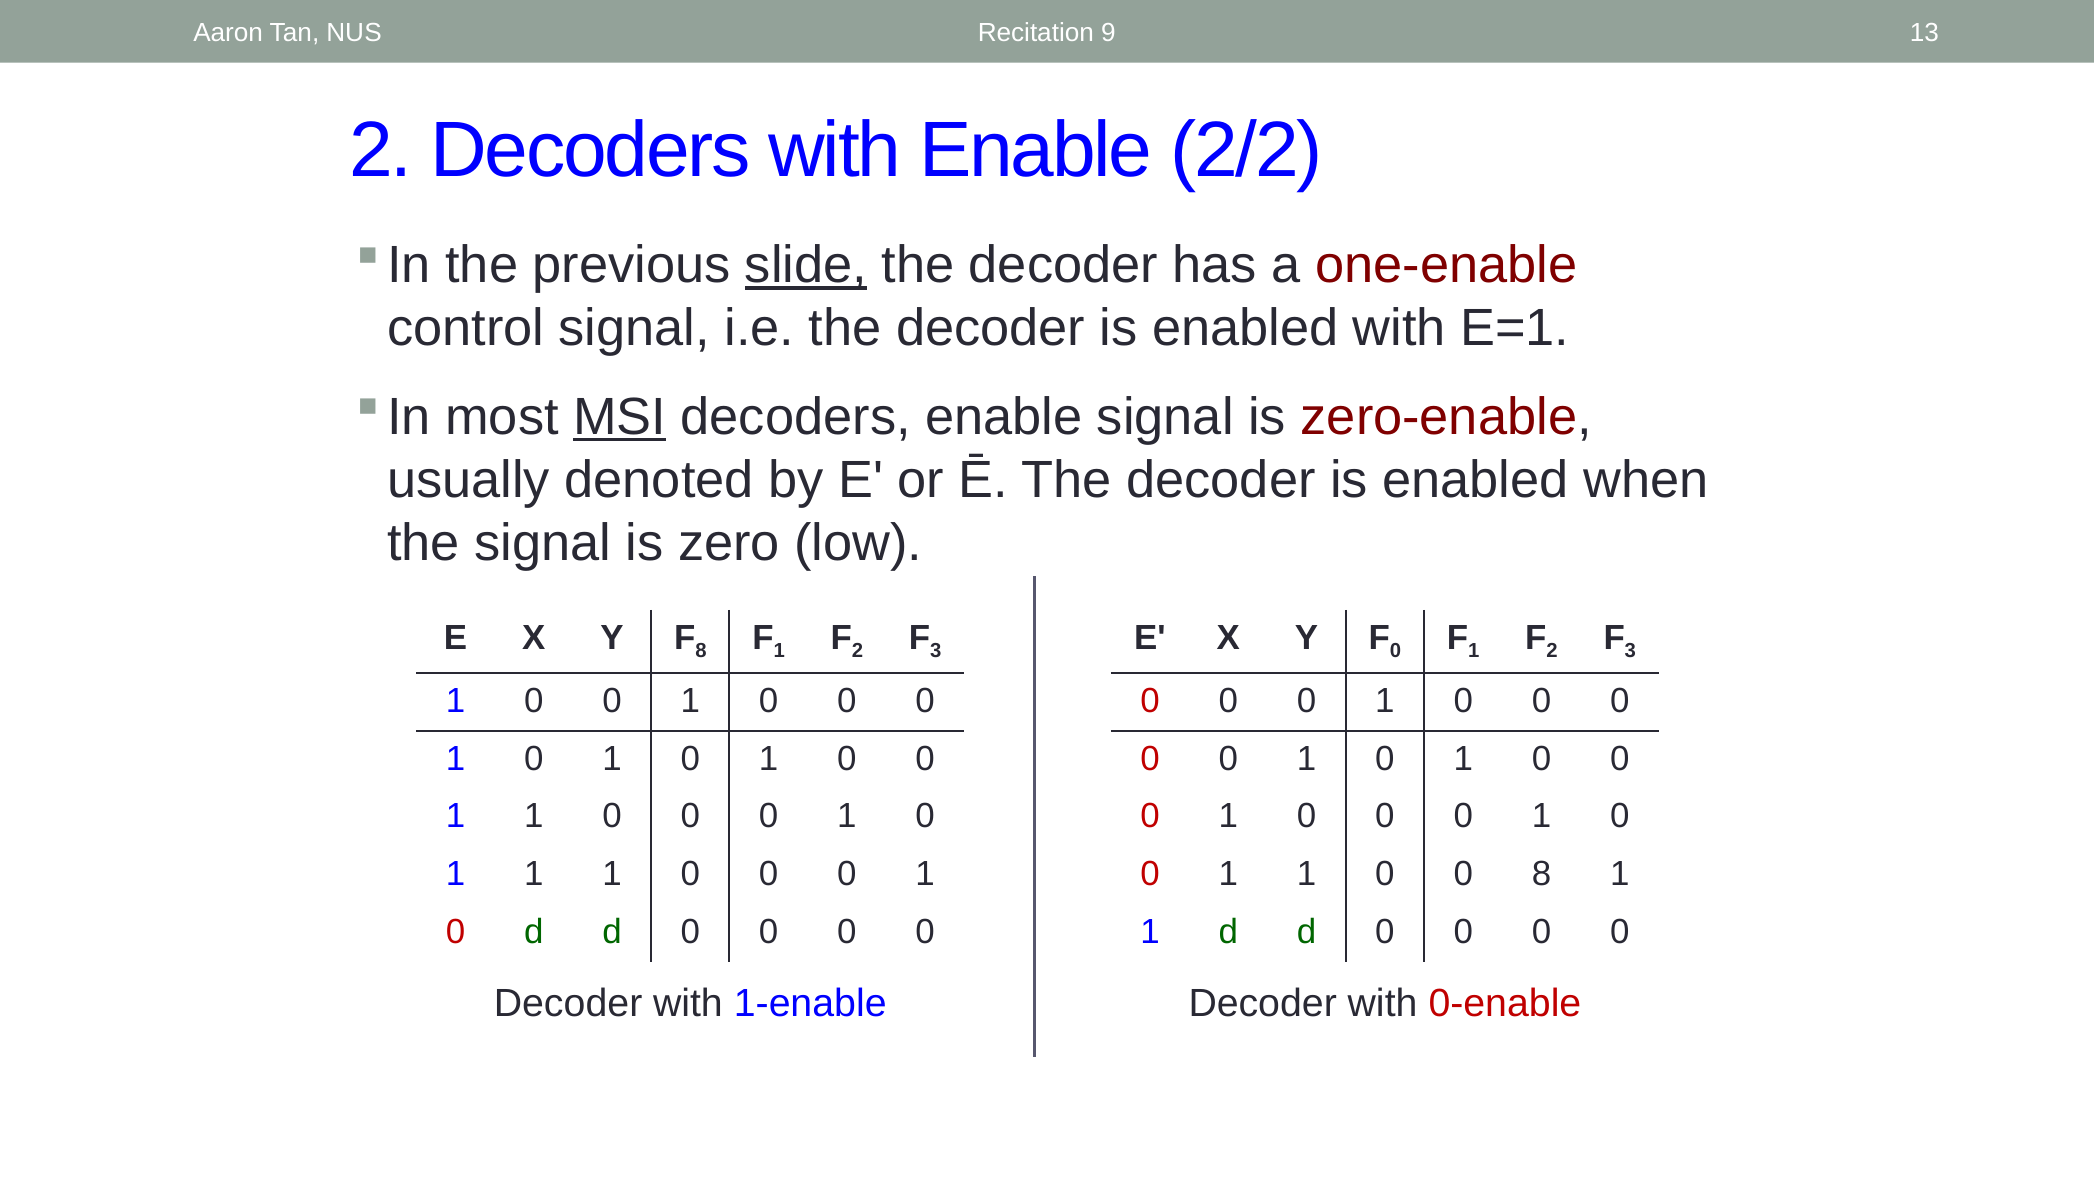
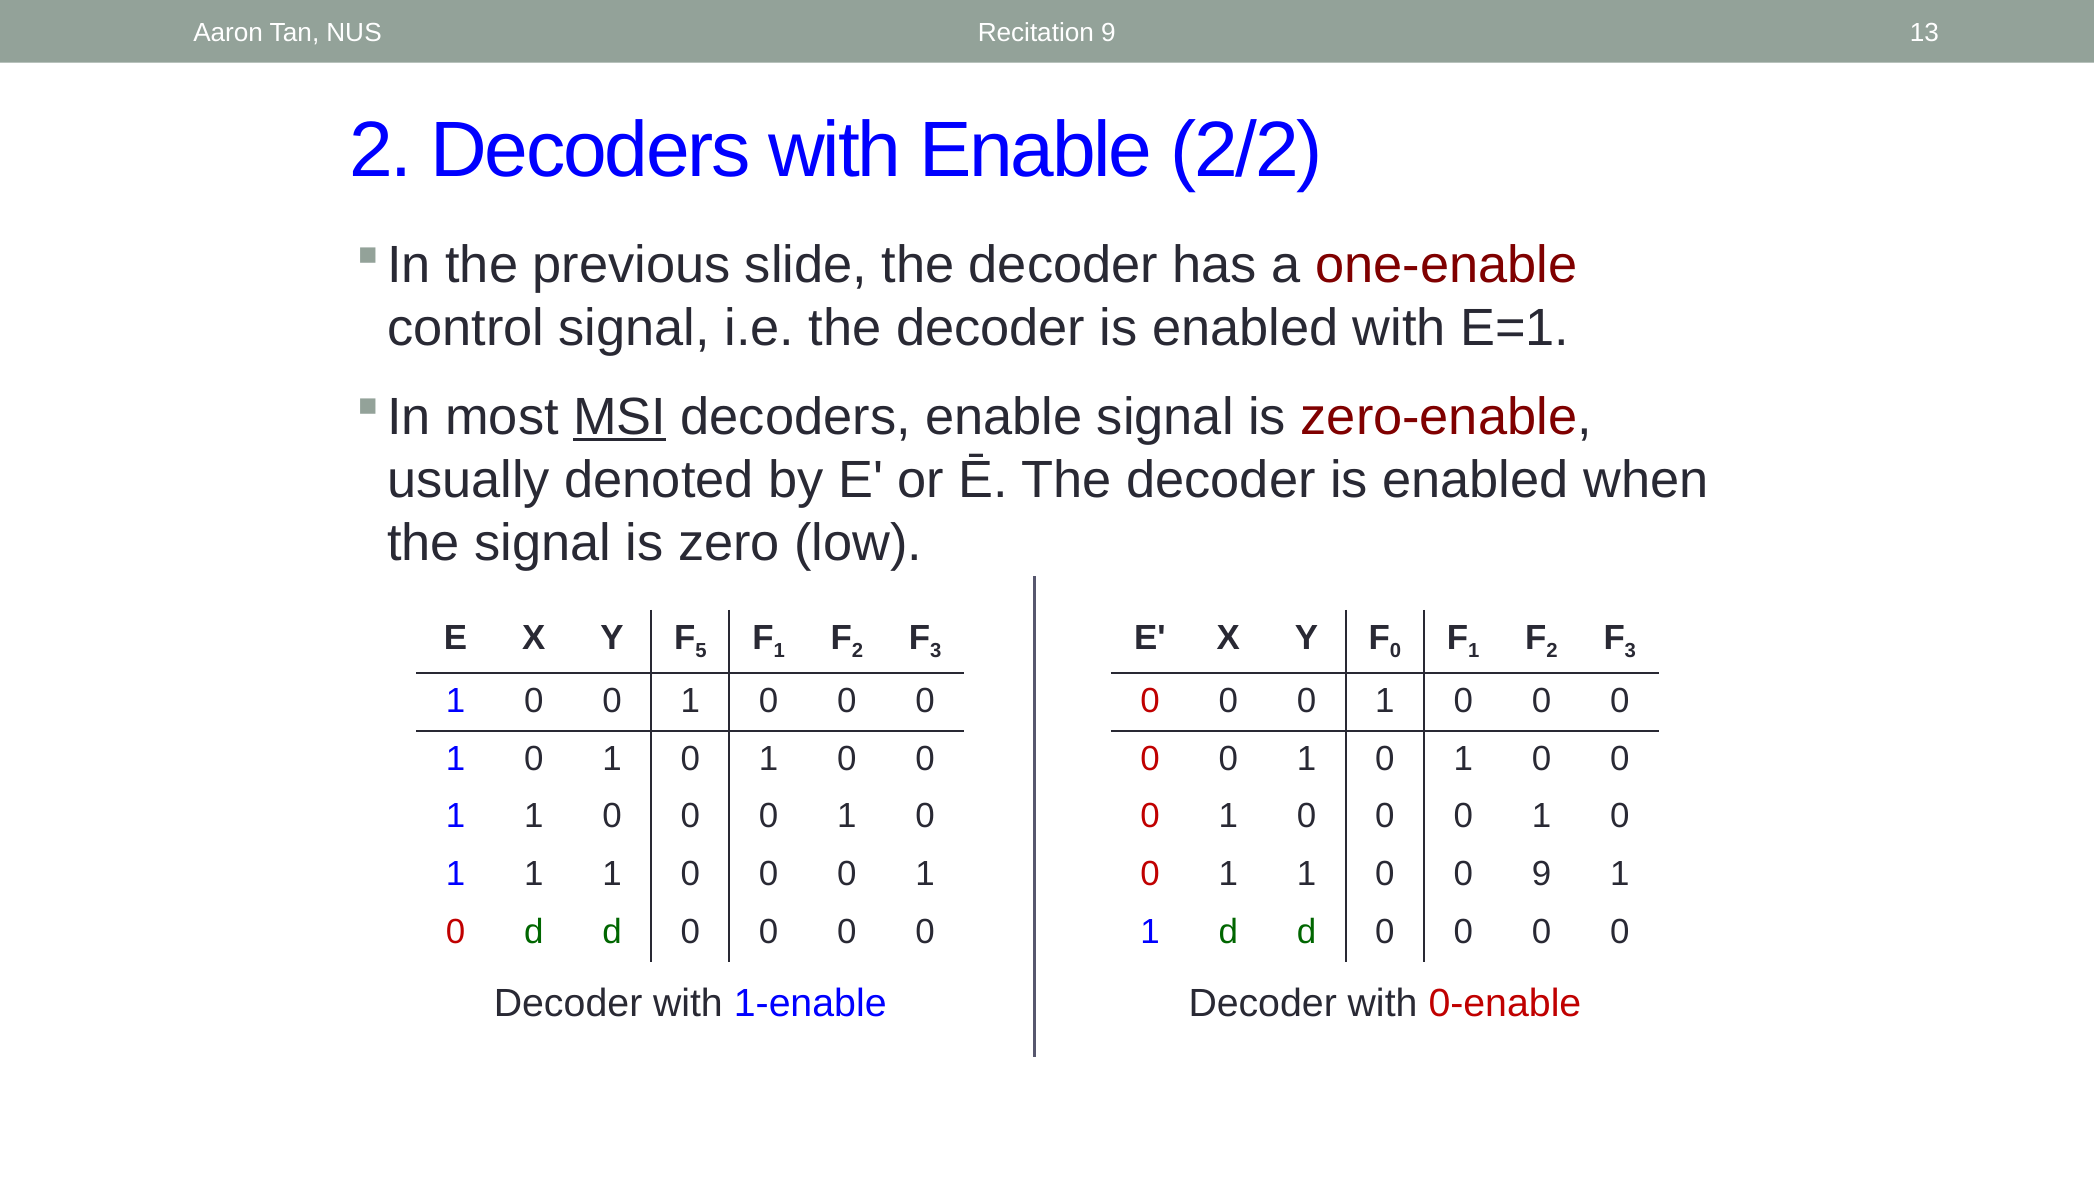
slide underline: present -> none (806, 265)
8: 8 -> 5 (701, 651)
0 8: 8 -> 9 (1541, 874)
